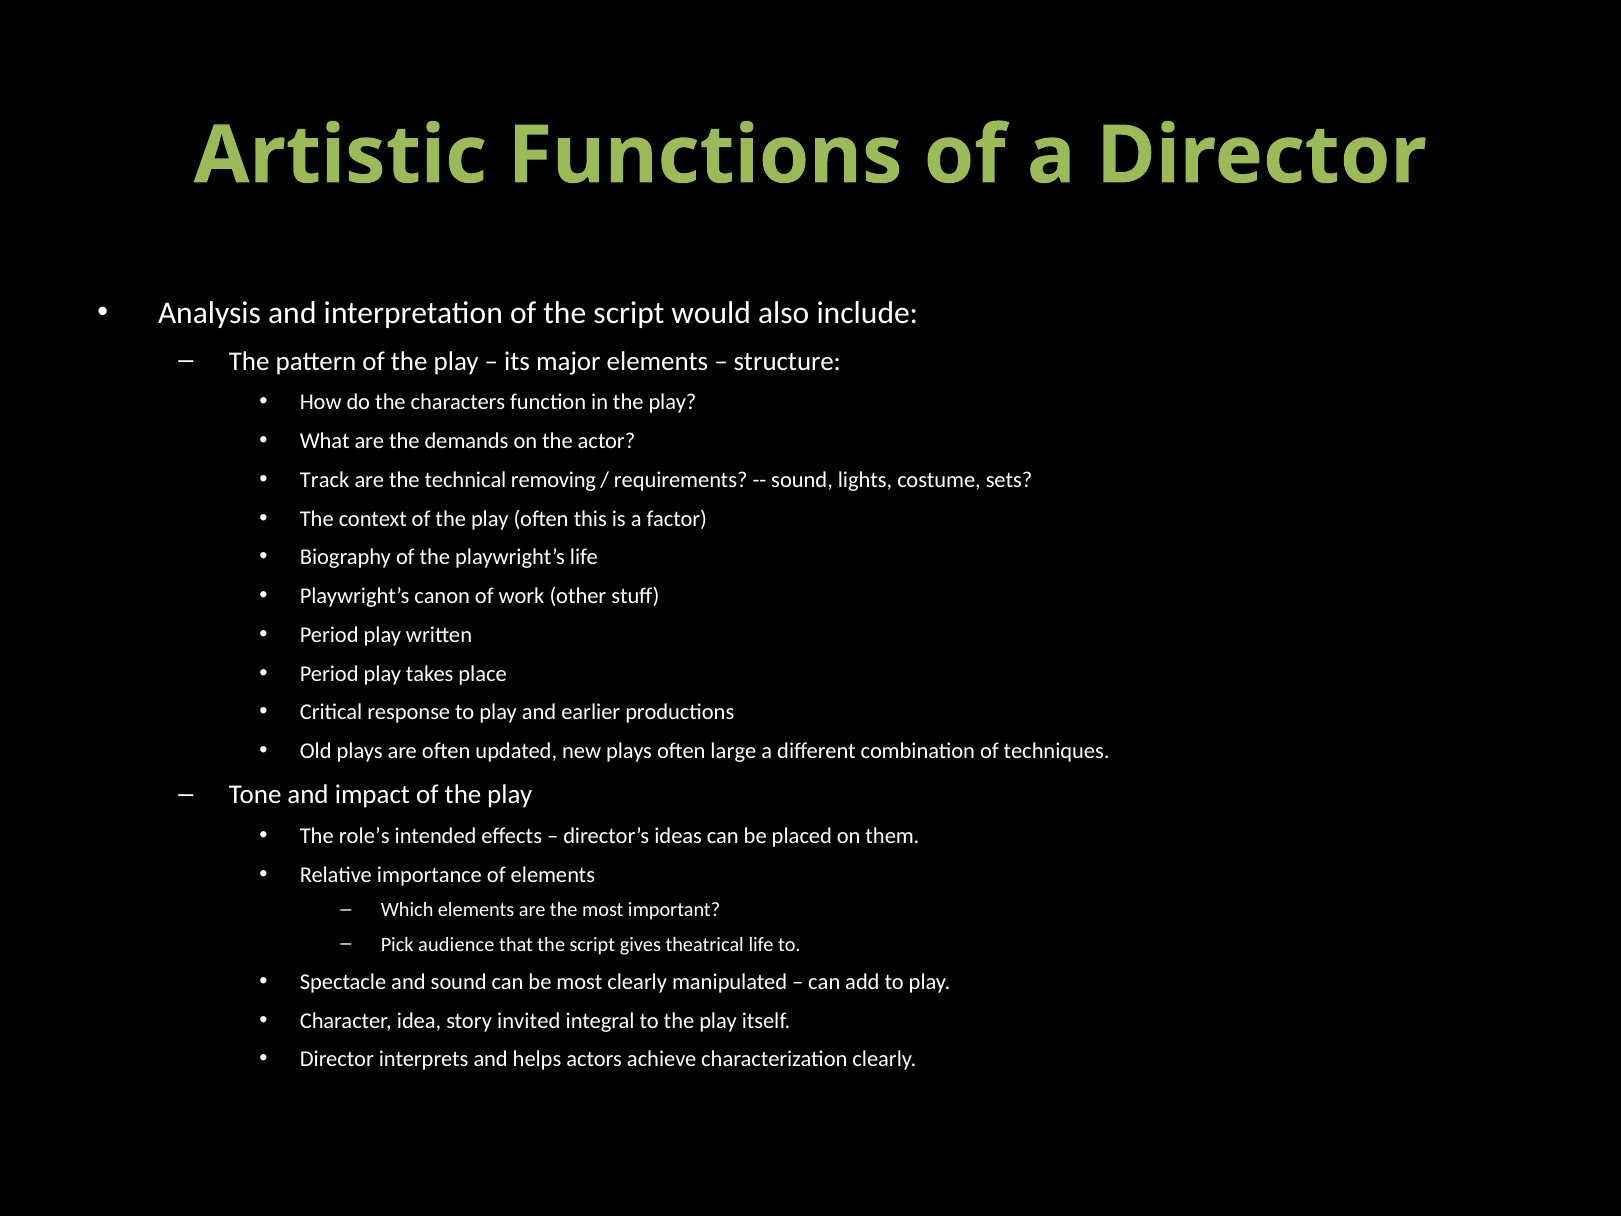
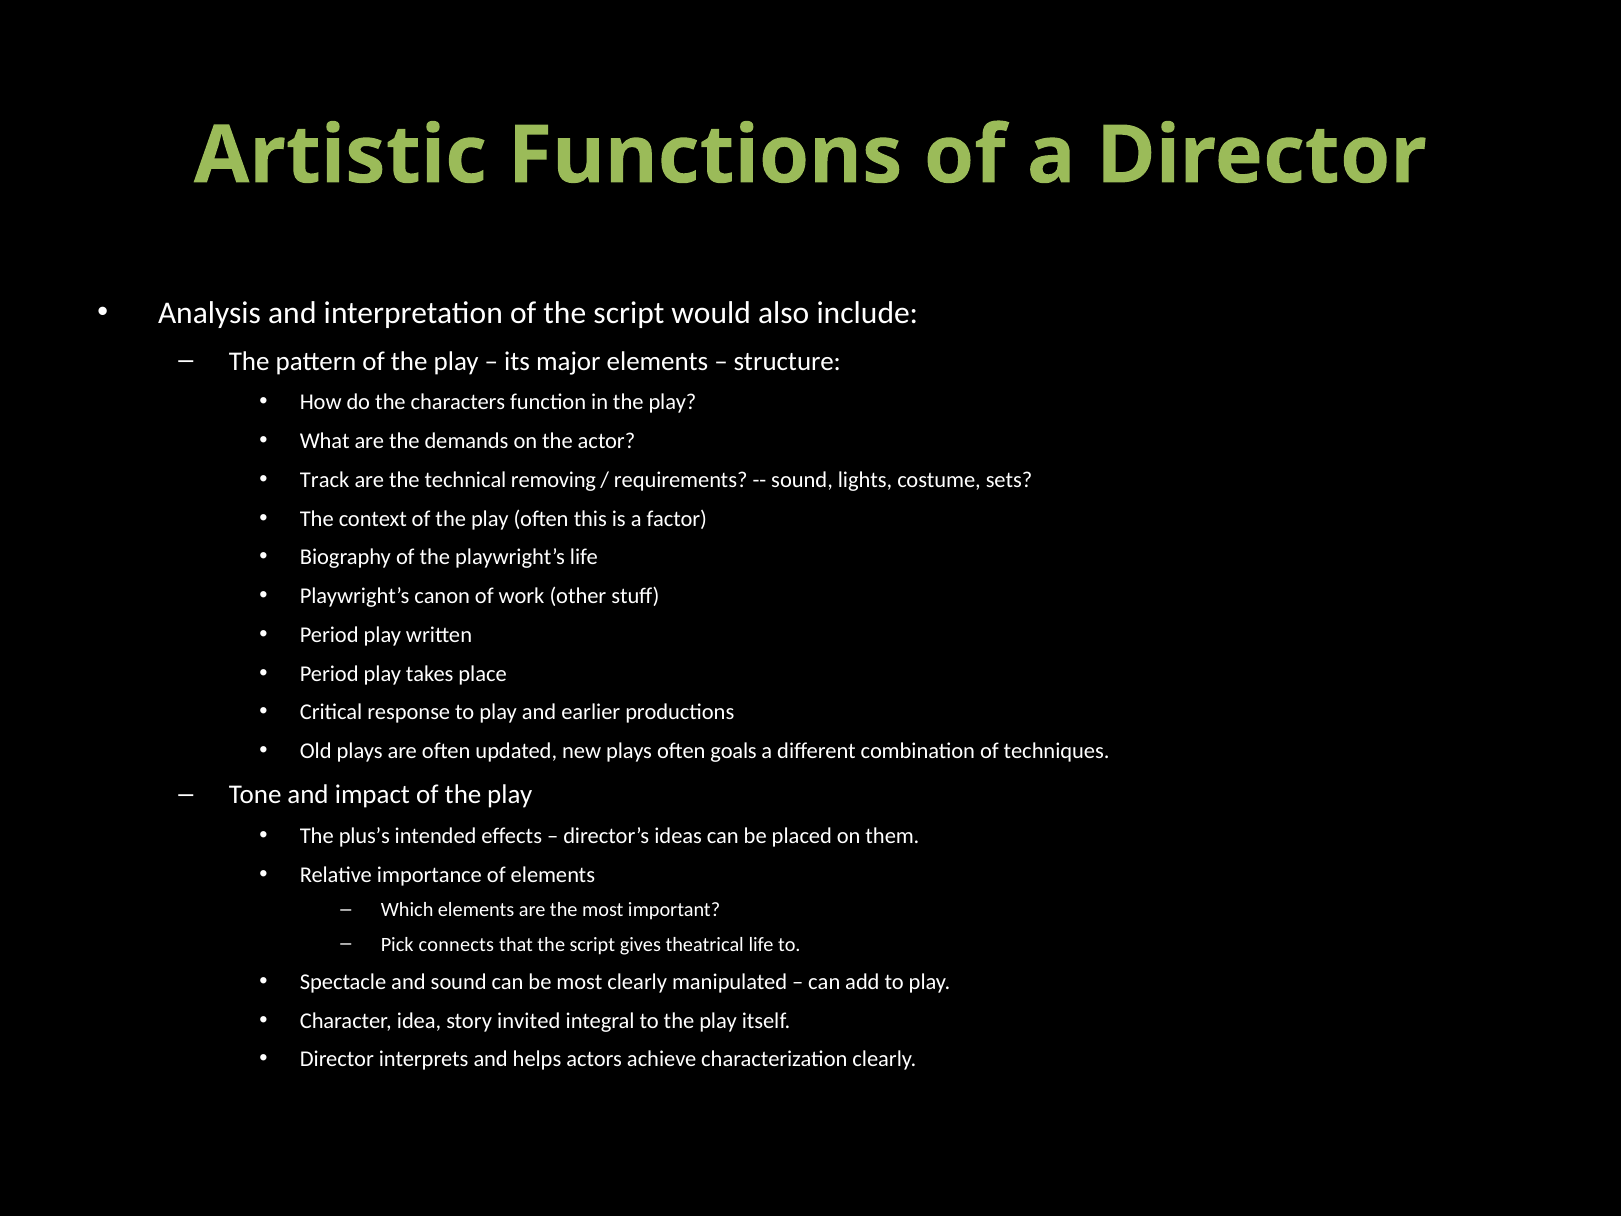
large: large -> goals (734, 751)
role’s: role’s -> plus’s (364, 836)
audience: audience -> connects (456, 944)
